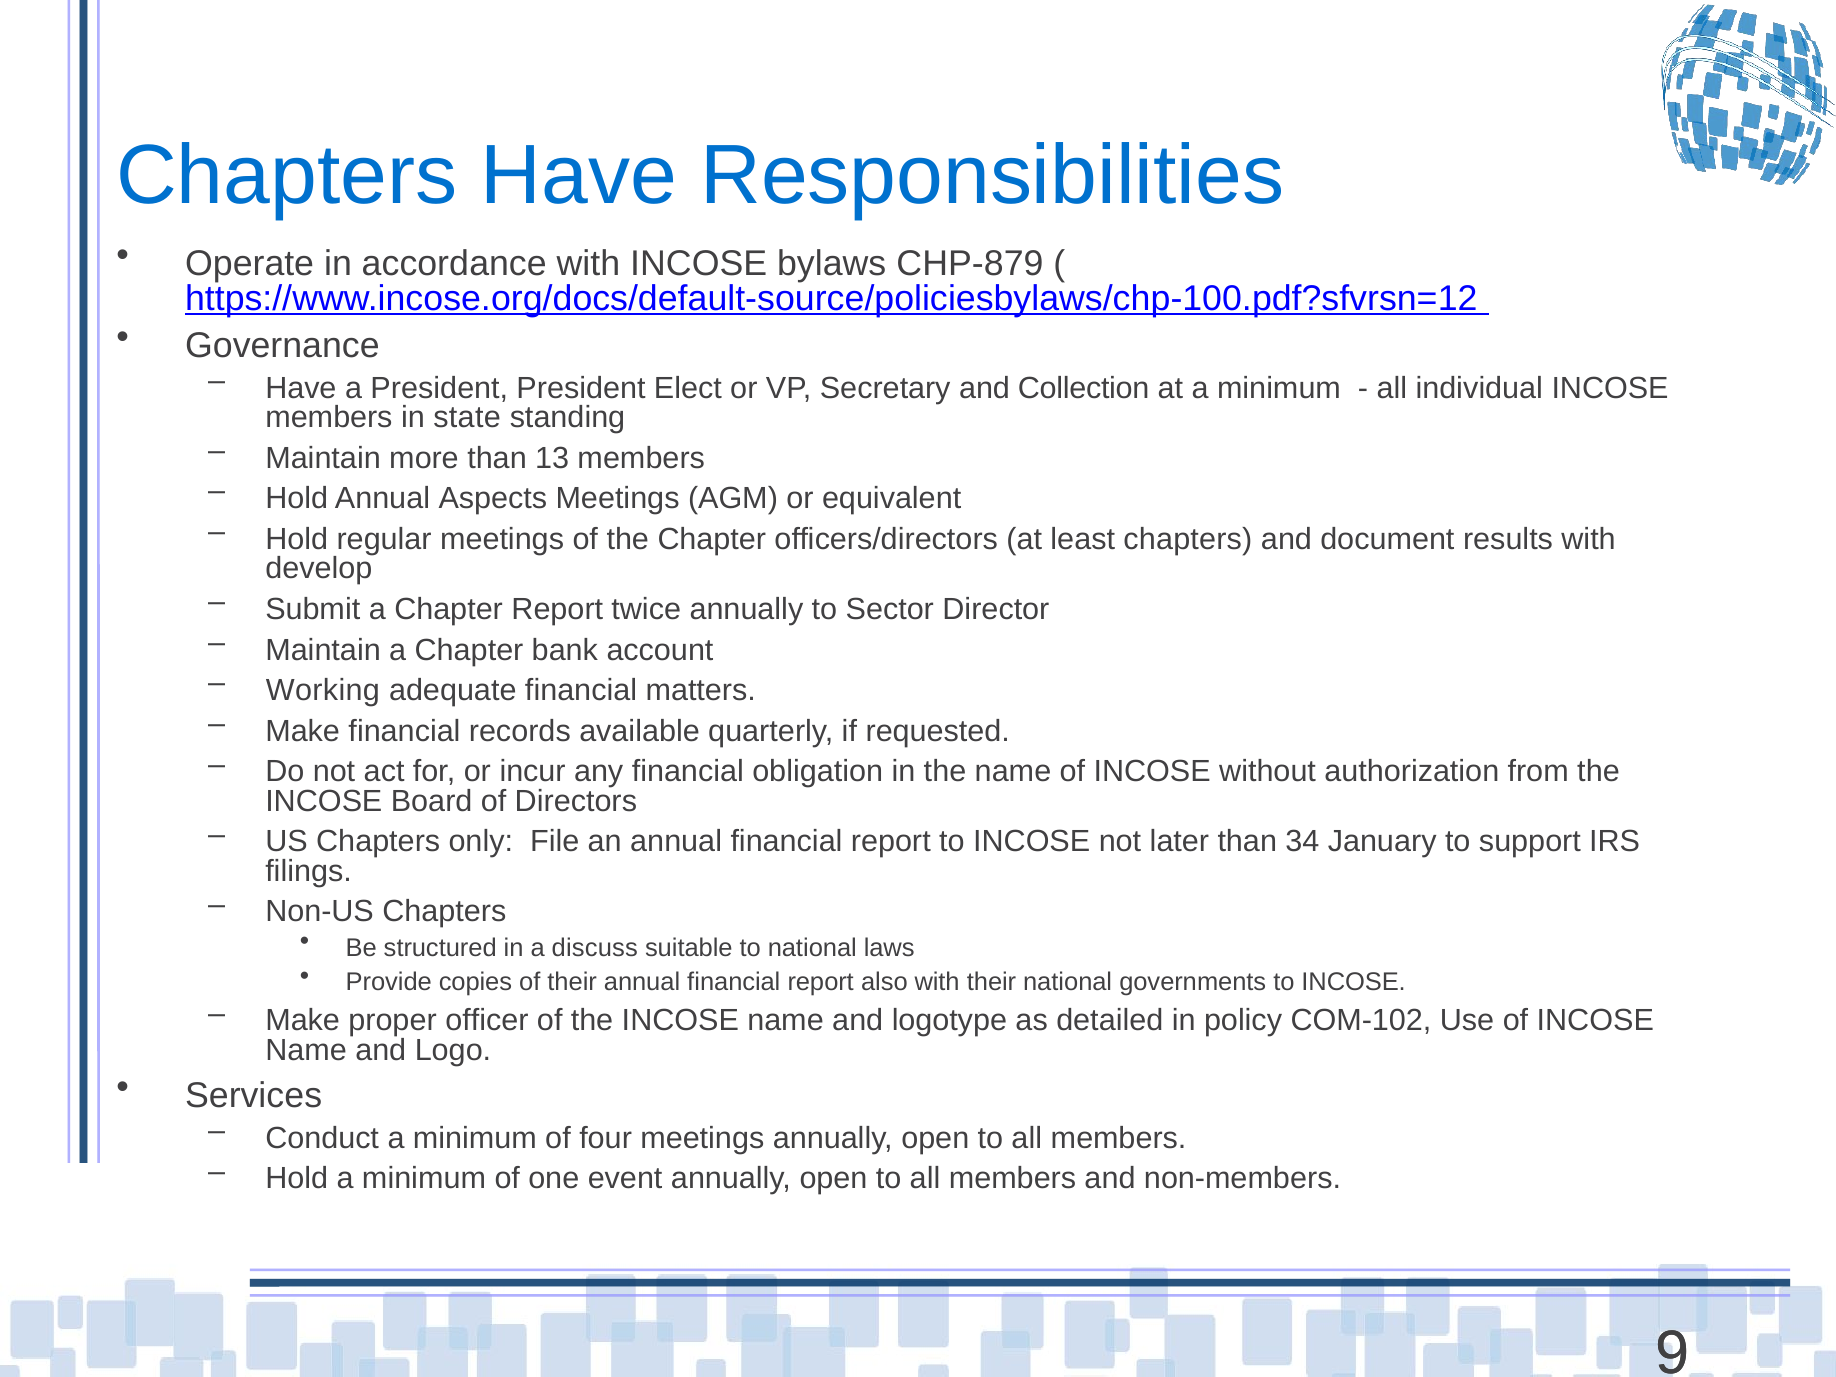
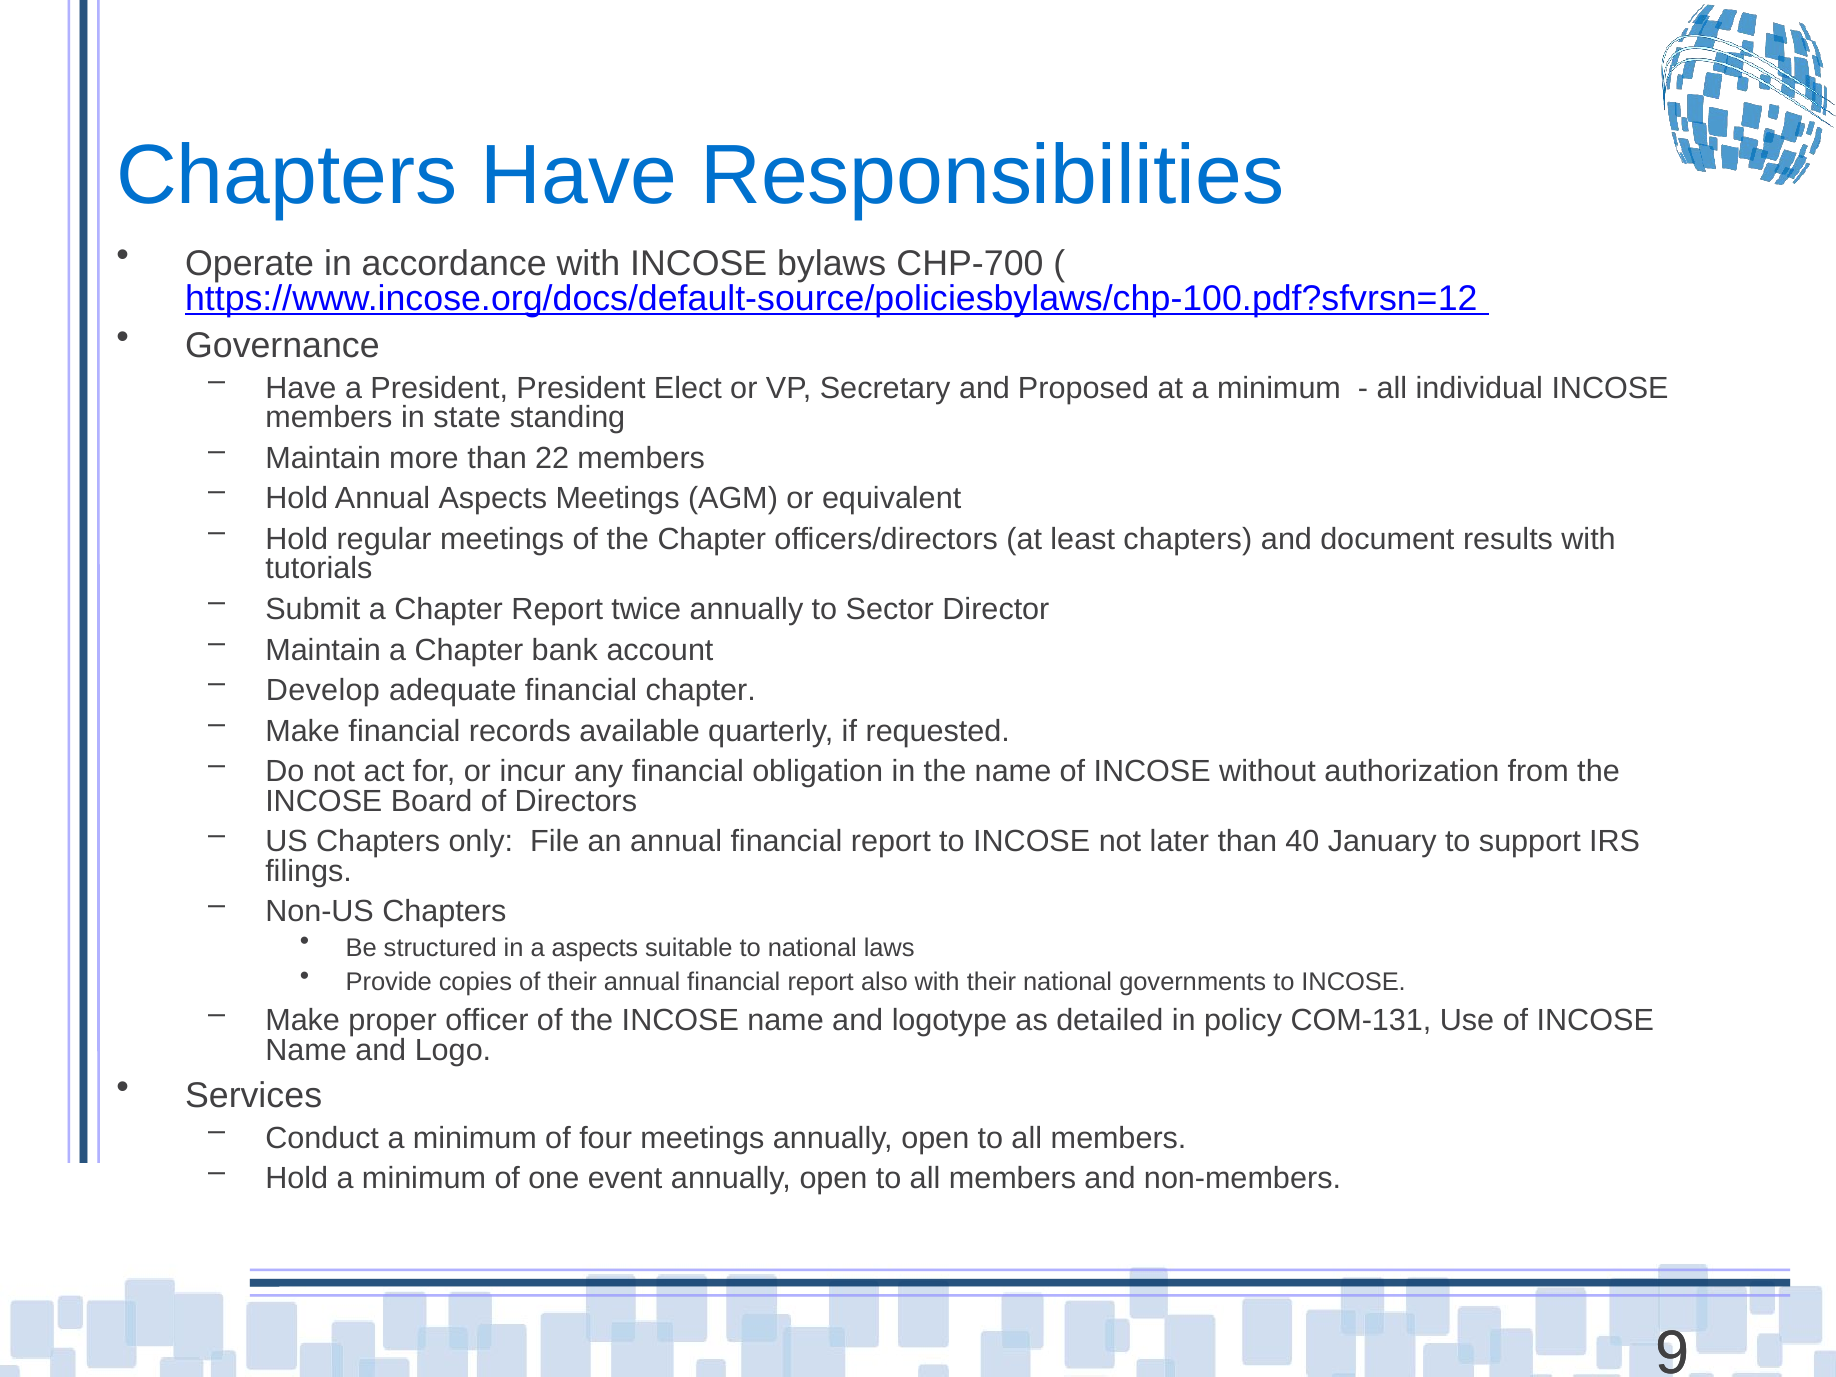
CHP-879: CHP-879 -> CHP-700 (970, 264)
Collection: Collection -> Proposed (1083, 388)
13: 13 -> 22 (552, 458)
develop: develop -> tutorials (319, 569)
Working: Working -> Develop (323, 691)
financial matters: matters -> chapter (701, 691)
34: 34 -> 40 (1302, 842)
a discuss: discuss -> aspects (595, 948)
COM-102: COM-102 -> COM-131 (1361, 1021)
